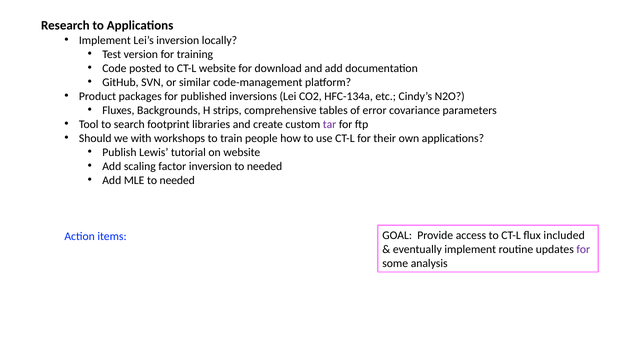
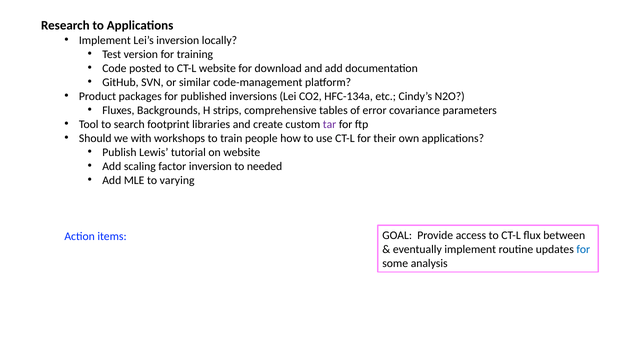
MLE to needed: needed -> varying (177, 180)
included: included -> between (564, 235)
for colour: purple -> blue (583, 249)
